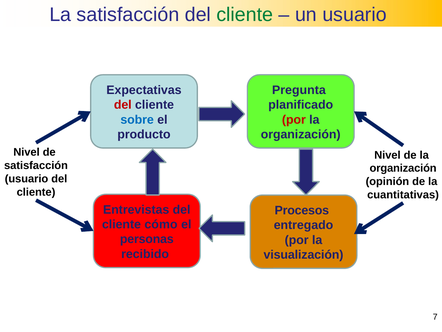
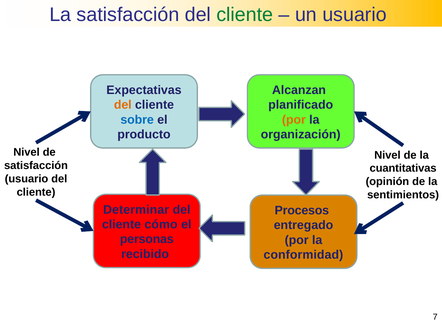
Pregunta: Pregunta -> Alcanzan (299, 90)
del colour: red -> orange (123, 105)
por colour: red -> orange (294, 119)
organización: organización -> cuantitativas (403, 168)
cuantitativas: cuantitativas -> sentimientos (403, 195)
Entrevistas: Entrevistas -> Determinar (136, 209)
visualización: visualización -> conformidad (303, 254)
